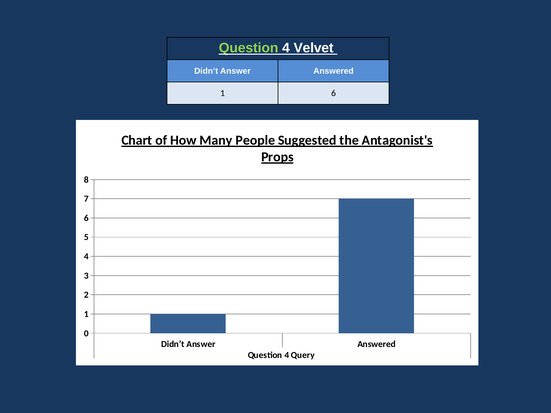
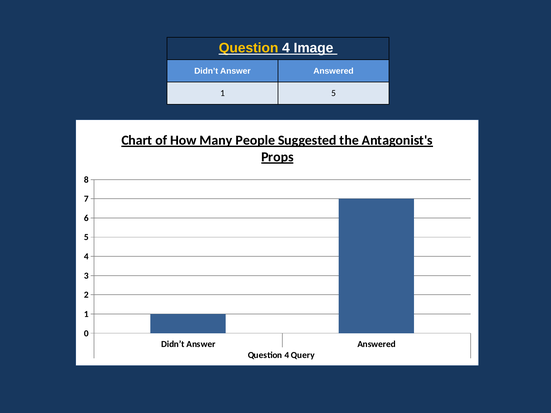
Question colour: light green -> yellow (249, 48)
Velvet: Velvet -> Image (313, 48)
1 6: 6 -> 5 (334, 93)
